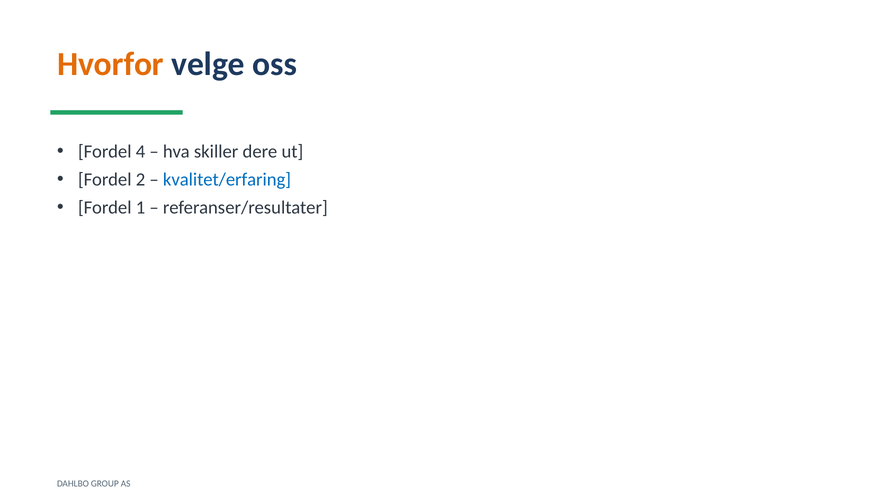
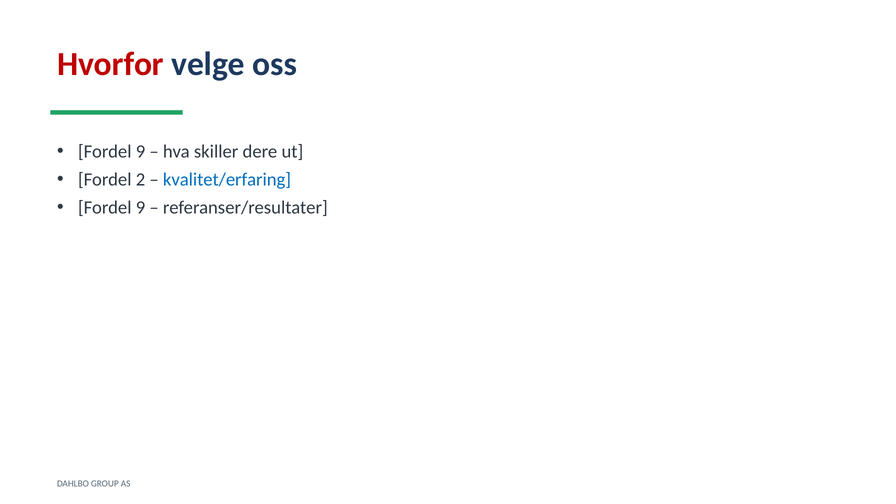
Hvorfor colour: orange -> red (110, 64)
4: 4 -> 9 (141, 152)
1: 1 -> 9 (141, 208)
